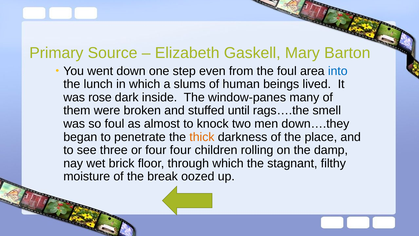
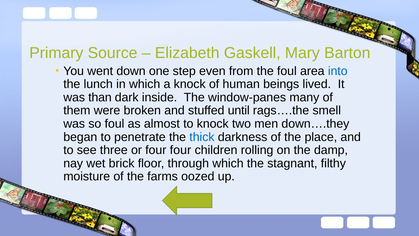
a slums: slums -> knock (190, 84)
rose: rose -> than (100, 97)
thick colour: orange -> blue (202, 137)
break: break -> farms (163, 176)
